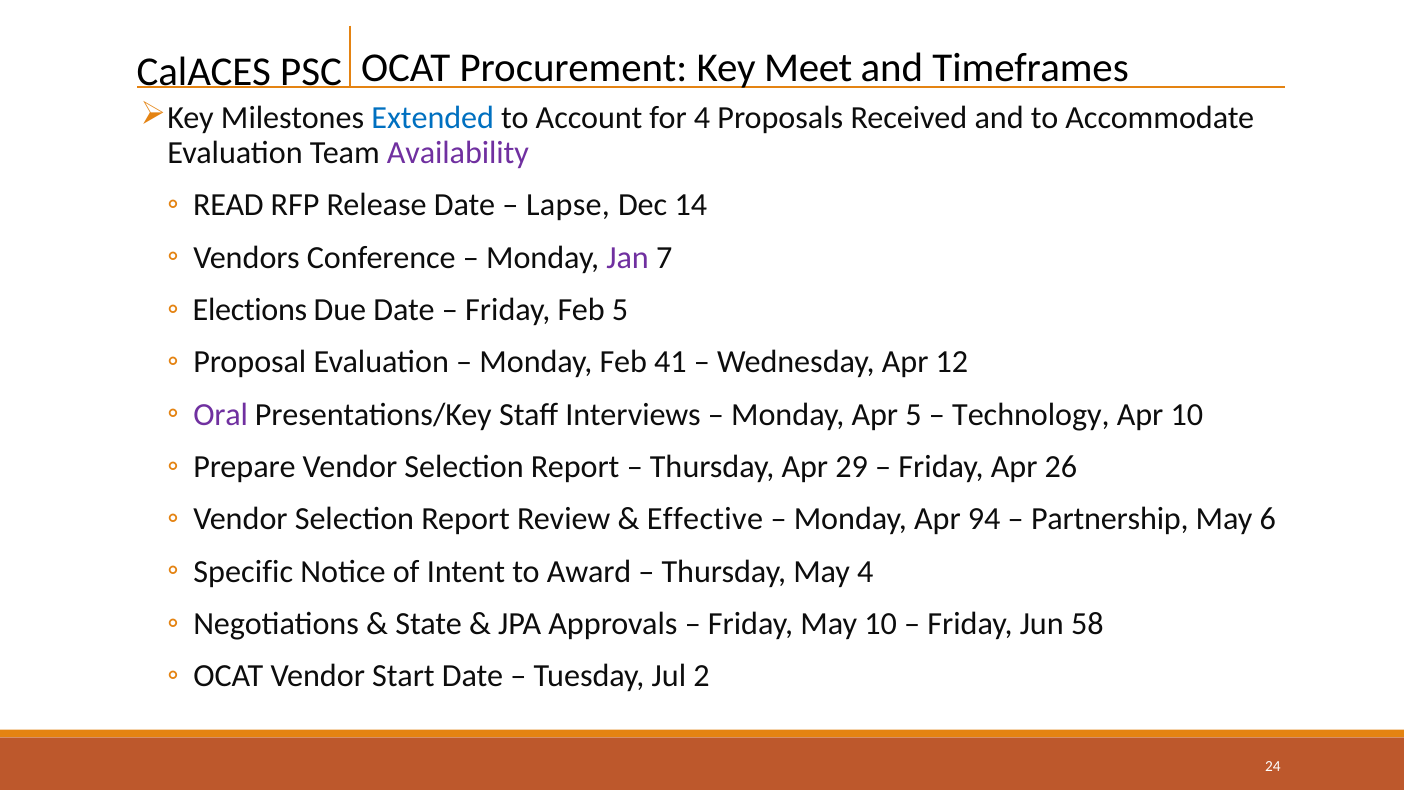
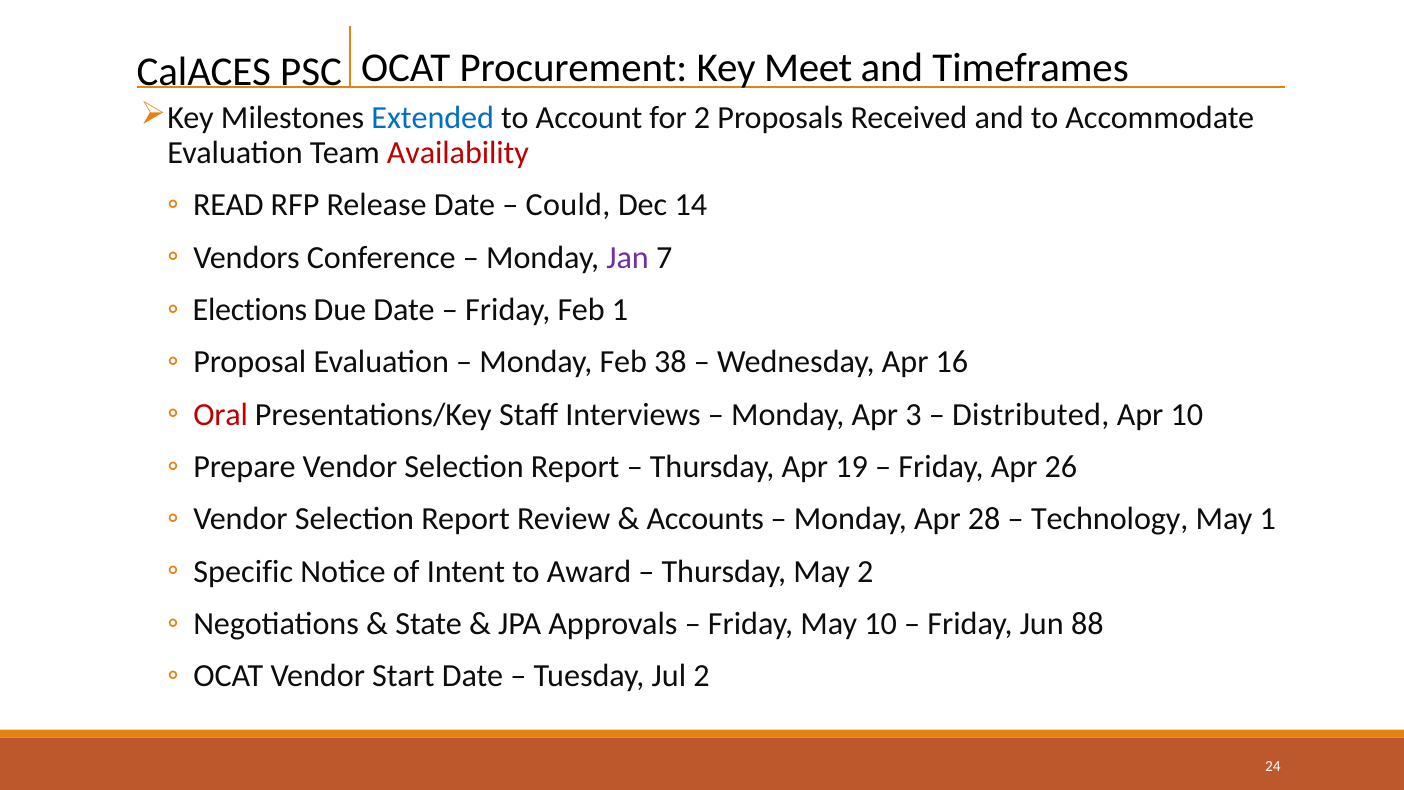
for 4: 4 -> 2 (702, 118)
Availability colour: purple -> red (458, 153)
Lapse: Lapse -> Could (568, 205)
Feb 5: 5 -> 1 (620, 310)
41: 41 -> 38 (670, 362)
12: 12 -> 16 (952, 362)
Oral colour: purple -> red (221, 415)
Apr 5: 5 -> 3 (914, 415)
Technology: Technology -> Distributed (1031, 415)
29: 29 -> 19 (852, 467)
Effective: Effective -> Accounts (705, 519)
94: 94 -> 28 (984, 519)
Partnership: Partnership -> Technology (1110, 519)
May 6: 6 -> 1 (1268, 519)
May 4: 4 -> 2 (865, 572)
58: 58 -> 88 (1087, 624)
